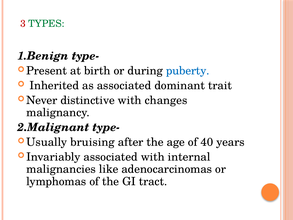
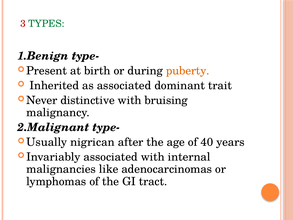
puberty colour: blue -> orange (188, 71)
changes: changes -> bruising (166, 100)
bruising: bruising -> nigrican (92, 142)
